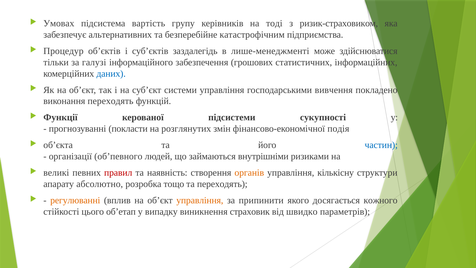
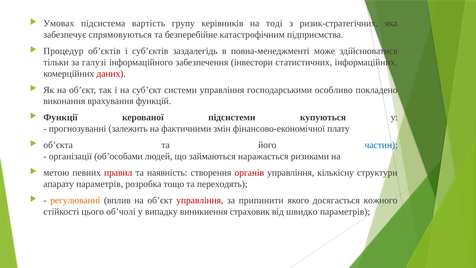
ризик-страховиком: ризик-страховиком -> ризик-стратегічних (339, 23)
альтернативних: альтернативних -> спрямовуються (120, 35)
лише-менеджменті: лише-менеджменті -> повна-менеджменті (270, 51)
грошових: грошових -> інвестори (252, 62)
даних colour: blue -> red (111, 74)
вивчення: вивчення -> особливо (334, 90)
виконання переходять: переходять -> врахування (111, 101)
сукупності: сукупності -> купуються (323, 117)
покласти: покласти -> залежить (128, 129)
розглянутих: розглянутих -> фактичними (186, 129)
подія: подія -> плату (338, 129)
об’певного: об’певного -> об’особами (118, 156)
внутрішніми: внутрішніми -> наражається (263, 156)
великі: великі -> метою (56, 173)
органів colour: orange -> red (249, 173)
апарату абсолютно: абсолютно -> параметрів (100, 184)
управління colour: orange -> red (200, 200)
об’етап: об’етап -> об’чолі (121, 211)
